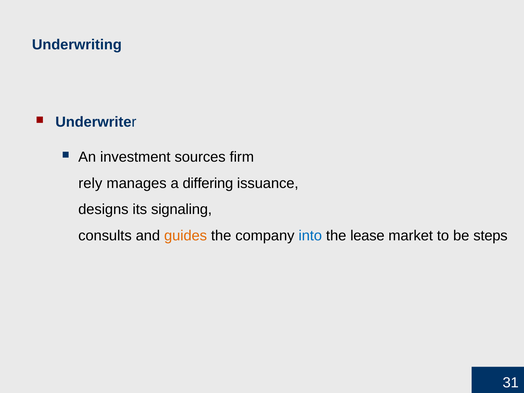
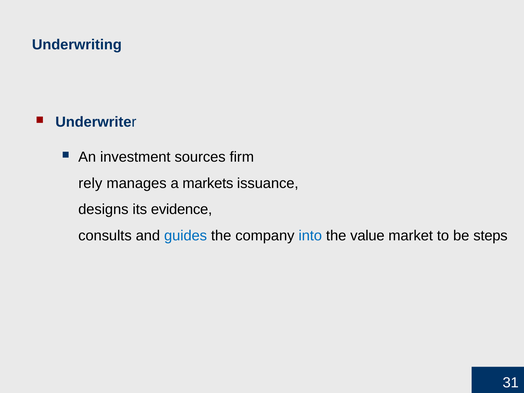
differing: differing -> markets (208, 183)
signaling: signaling -> evidence (182, 210)
guides colour: orange -> blue (186, 236)
lease: lease -> value (367, 236)
